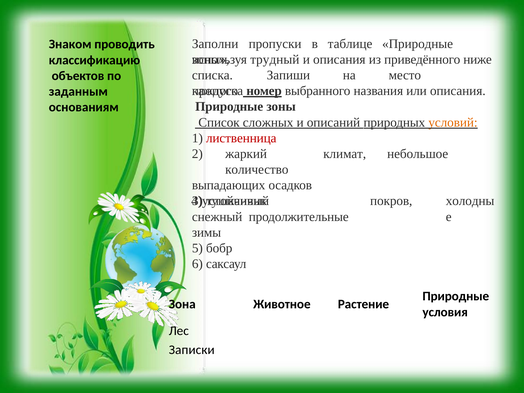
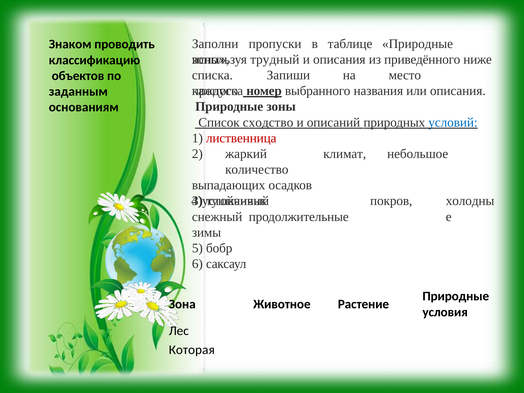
сложных: сложных -> сходство (268, 122)
условий colour: orange -> blue (453, 122)
Записки: Записки -> Которая (192, 350)
